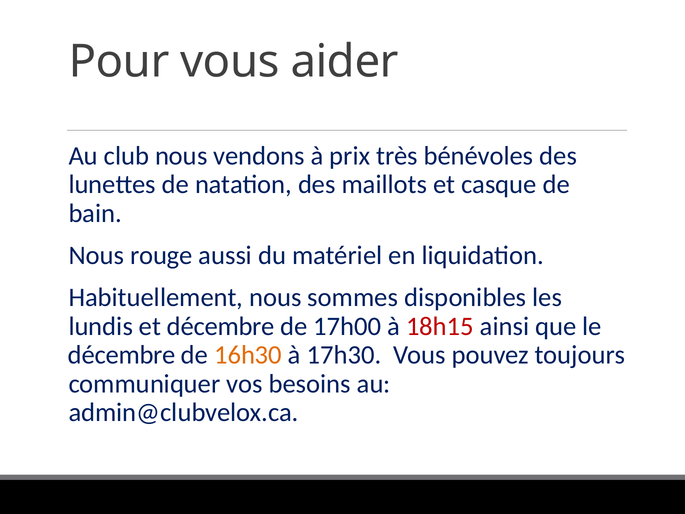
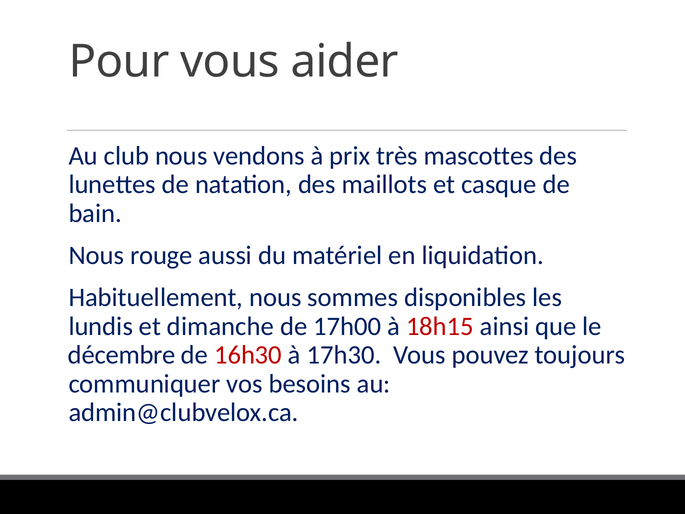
bénévoles: bénévoles -> mascottes (479, 156)
et décembre: décembre -> dimanche (221, 326)
16h30 colour: orange -> red (248, 355)
